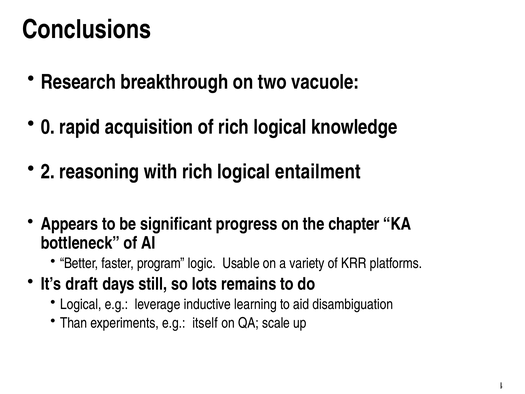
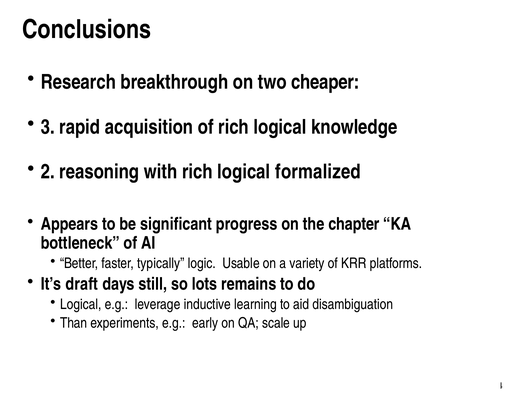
vacuole: vacuole -> cheaper (325, 82)
0: 0 -> 3 (48, 127)
entailment: entailment -> formalized (318, 172)
program: program -> typically (161, 263)
itself: itself -> early (205, 323)
